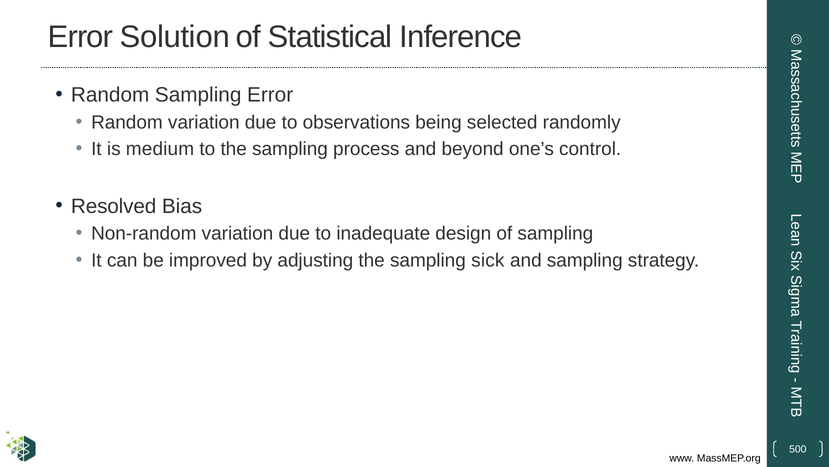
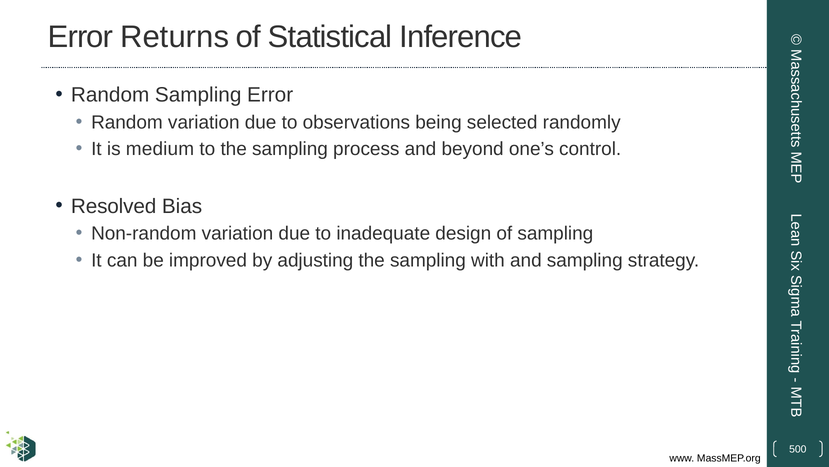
Solution: Solution -> Returns (175, 37)
sick: sick -> with (488, 260)
